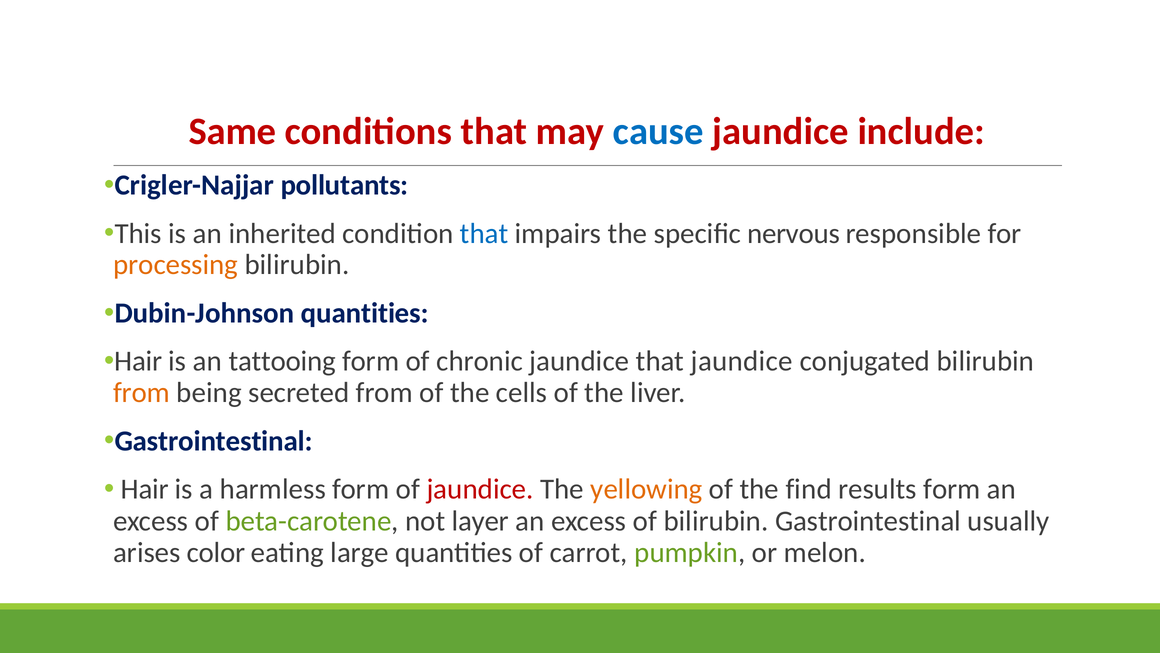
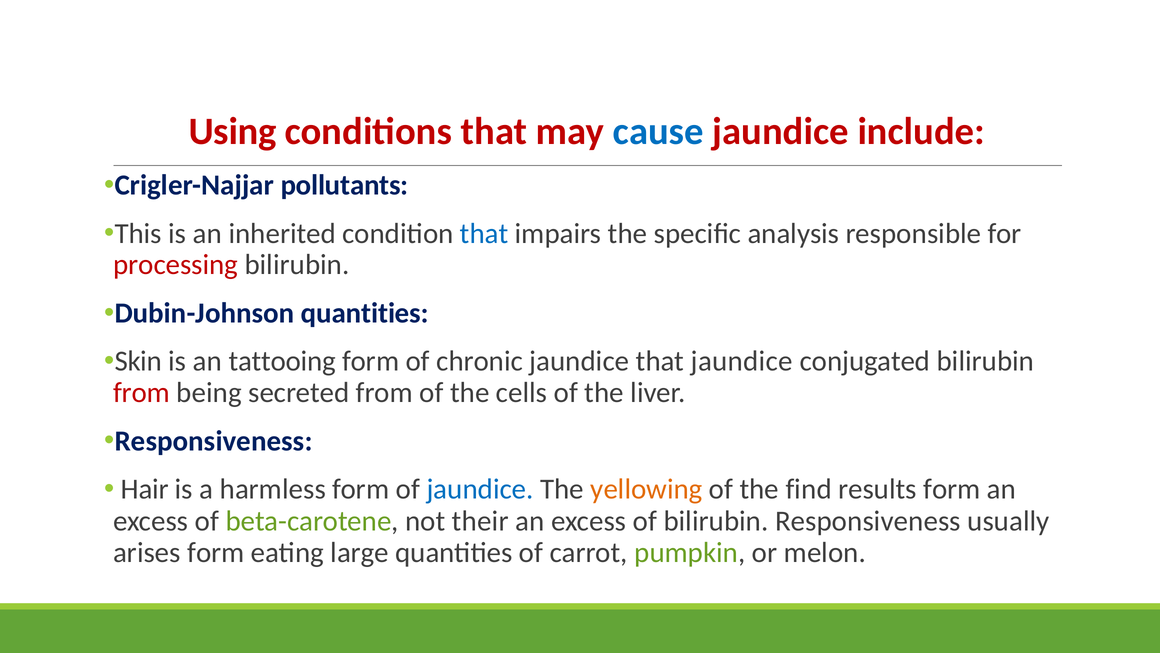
Same: Same -> Using (232, 132)
nervous: nervous -> analysis (793, 233)
processing colour: orange -> red (176, 265)
Hair: Hair -> Skin (138, 361)
from colour: orange -> red (142, 392)
Gastrointestinal: Gastrointestinal -> Responsiveness (214, 441)
jaundice colour: red -> blue (480, 489)
layer: layer -> their (480, 521)
bilirubin Gastrointestinal: Gastrointestinal -> Responsiveness (868, 521)
arises color: color -> form (216, 552)
